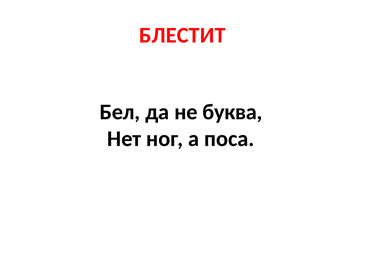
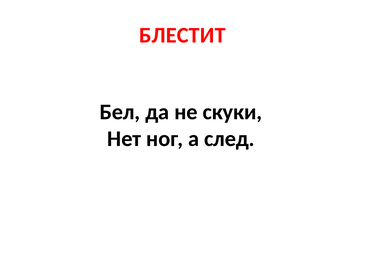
буква: буква -> скуки (232, 112)
поса: поса -> след (229, 139)
